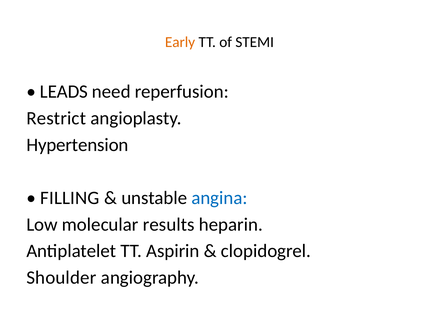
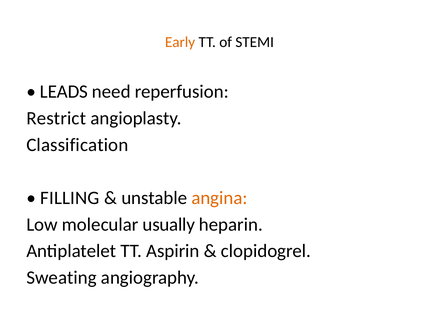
Hypertension: Hypertension -> Classification (77, 145)
angina colour: blue -> orange (219, 198)
results: results -> usually (169, 225)
Shoulder: Shoulder -> Sweating (62, 278)
